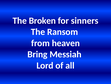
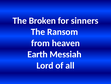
Bring: Bring -> Earth (37, 54)
